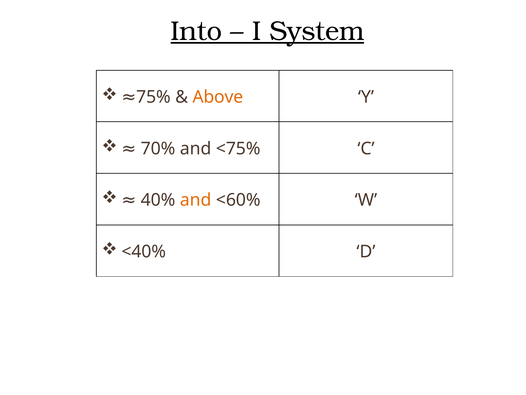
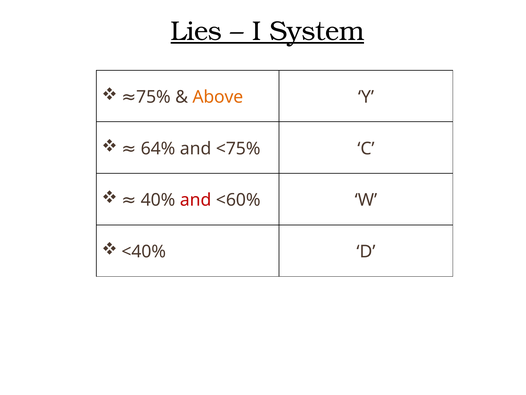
Into: Into -> Lies (196, 31)
70%: 70% -> 64% (158, 148)
and colour: orange -> red (196, 200)
